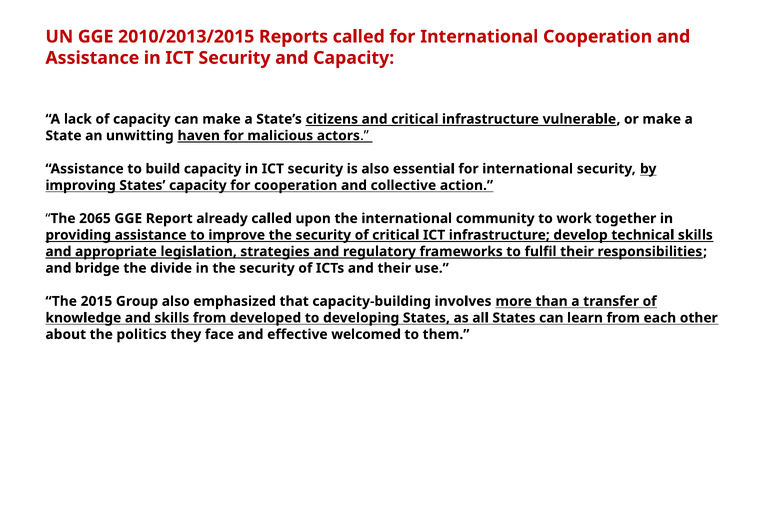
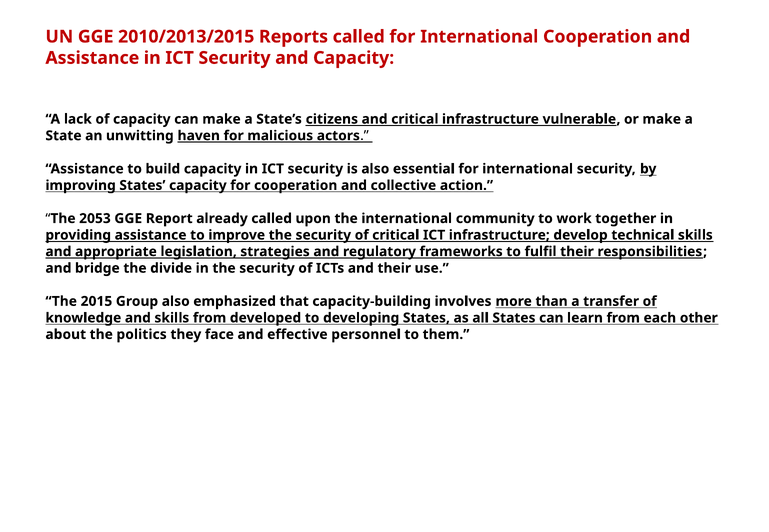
2065: 2065 -> 2053 (95, 219)
welcomed: welcomed -> personnel (366, 335)
